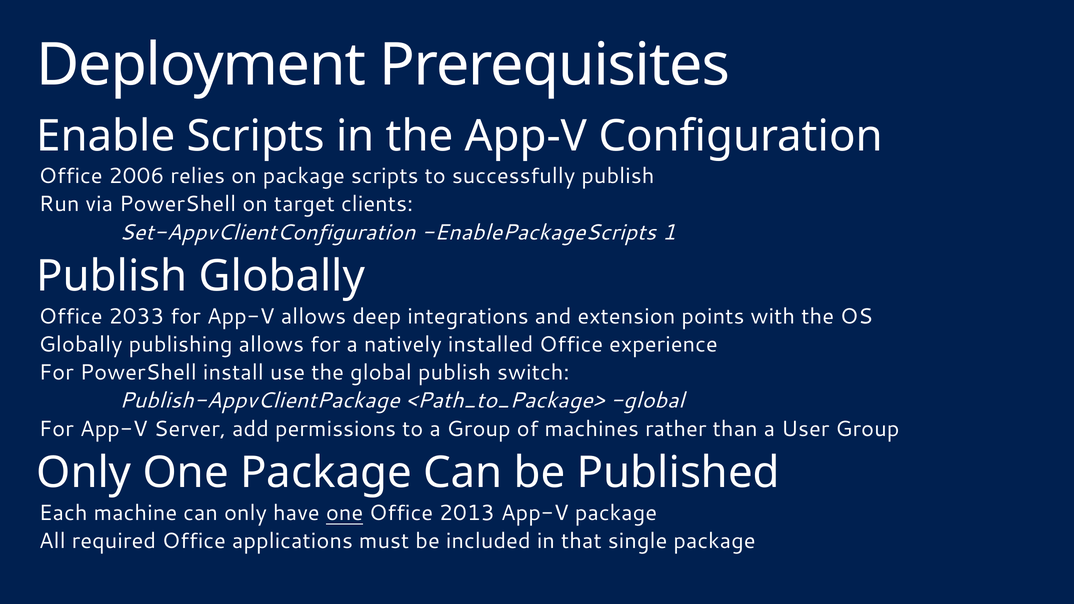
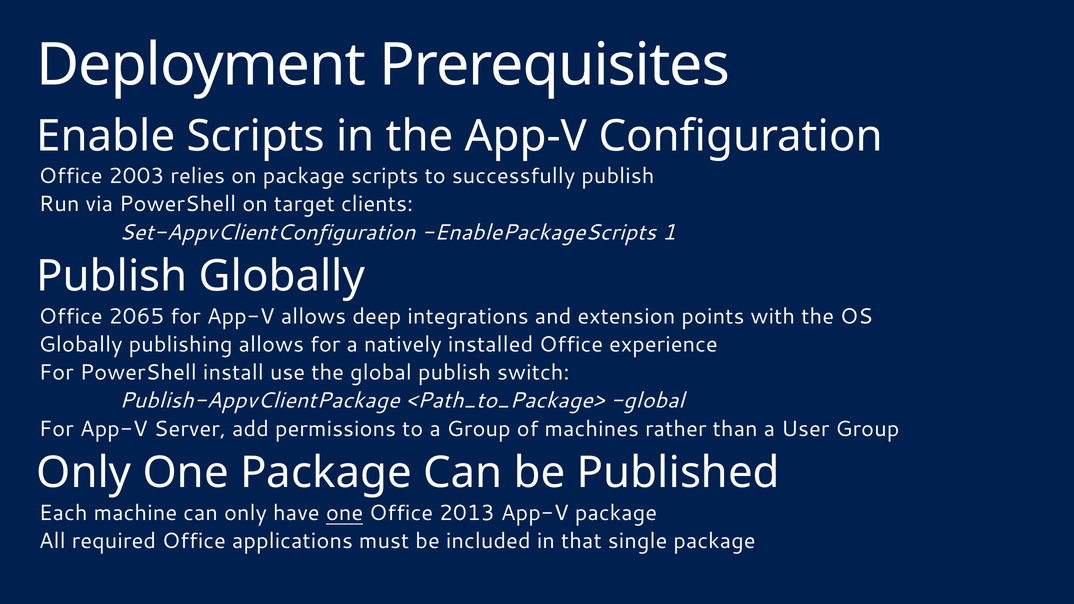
2006: 2006 -> 2003 (137, 176)
2033: 2033 -> 2065 (137, 317)
